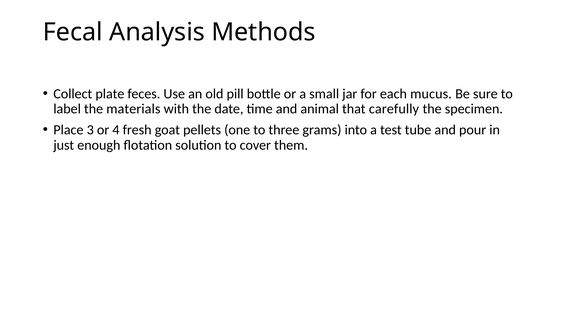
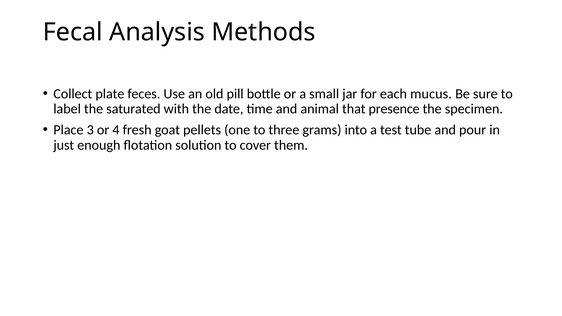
materials: materials -> saturated (133, 109)
carefully: carefully -> presence (394, 109)
